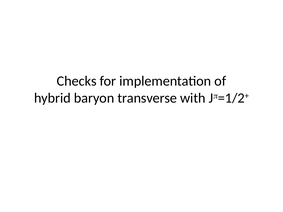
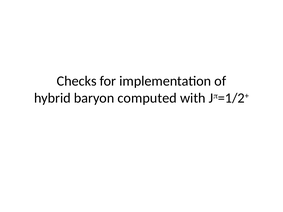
transverse: transverse -> computed (147, 98)
